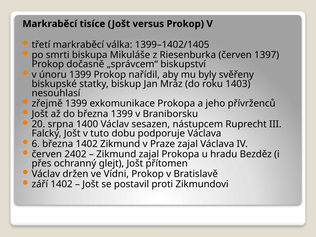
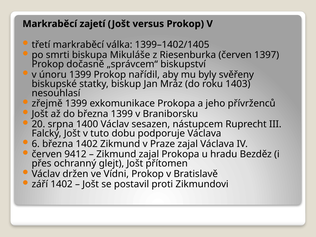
tisíce: tisíce -> zajetí (92, 24)
2402: 2402 -> 9412 (75, 154)
